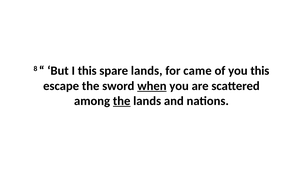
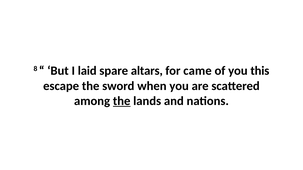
I this: this -> laid (87, 71)
spare lands: lands -> altars (147, 71)
when underline: present -> none (152, 86)
